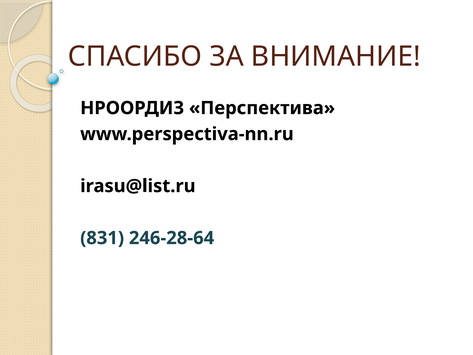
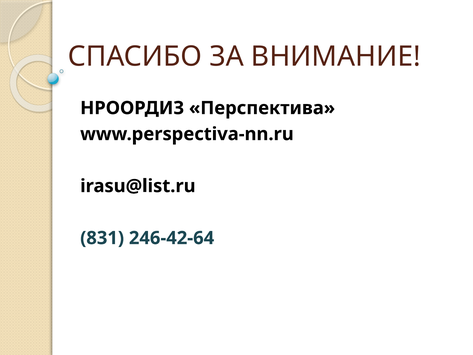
246-28-64: 246-28-64 -> 246-42-64 (172, 238)
